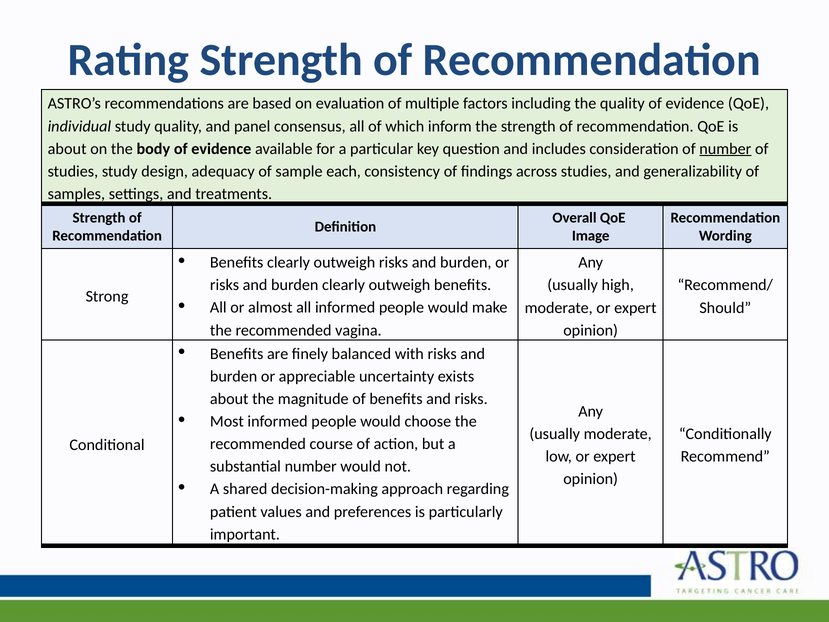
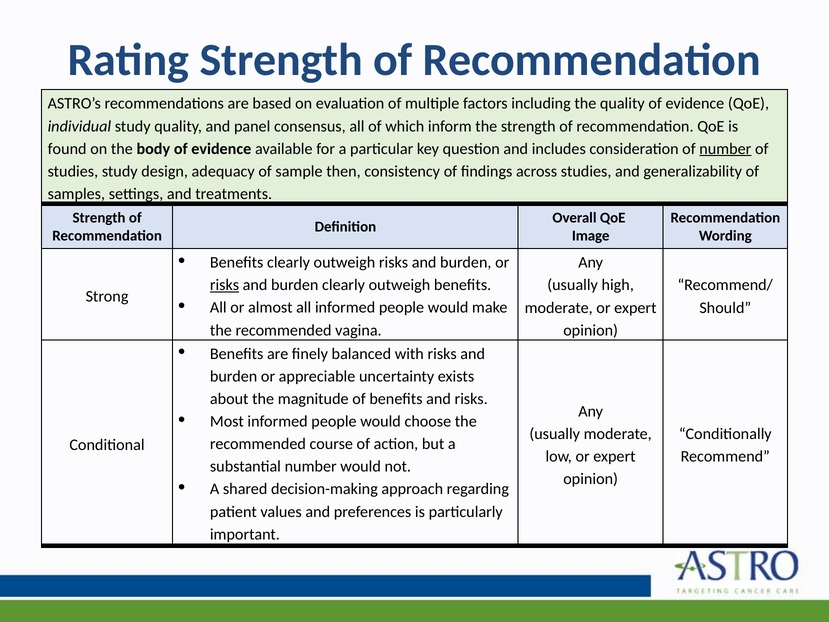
about: about -> found (67, 149)
each: each -> then (343, 171)
risks underline: none -> present (225, 285)
